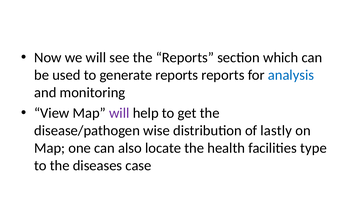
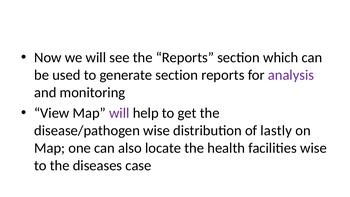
generate reports: reports -> section (177, 75)
analysis colour: blue -> purple (291, 75)
facilities type: type -> wise (313, 148)
